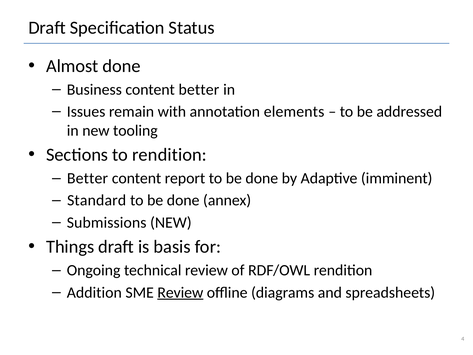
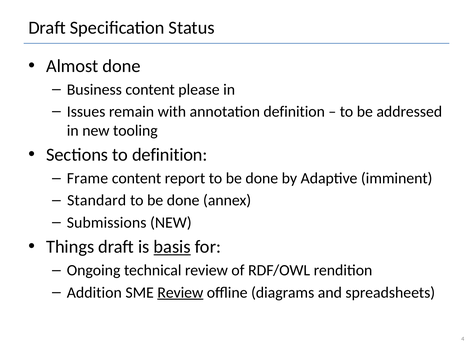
content better: better -> please (199, 89)
annotation elements: elements -> definition (294, 111)
to rendition: rendition -> definition (170, 155)
Better: Better -> Frame (87, 178)
basis underline: none -> present (172, 247)
